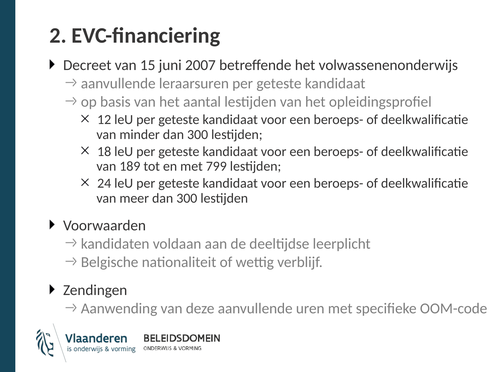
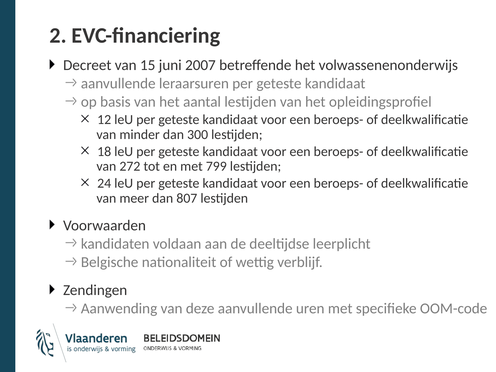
189: 189 -> 272 (130, 166)
meer dan 300: 300 -> 807 (187, 198)
